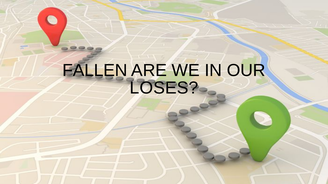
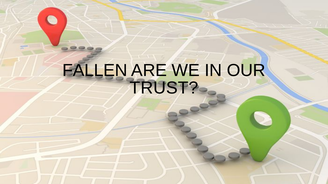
LOSES: LOSES -> TRUST (164, 88)
